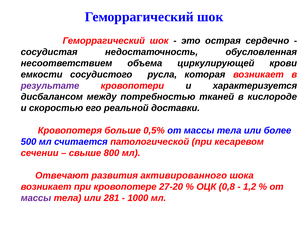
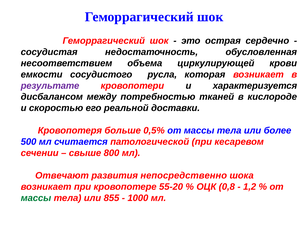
активированного: активированного -> непосредственно (184, 175)
27-20: 27-20 -> 55-20 (171, 186)
массы colour: purple -> green (36, 198)
281: 281 -> 855 (111, 198)
